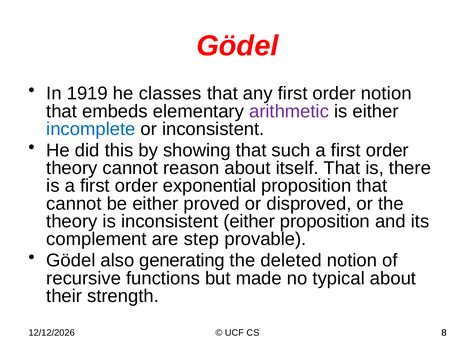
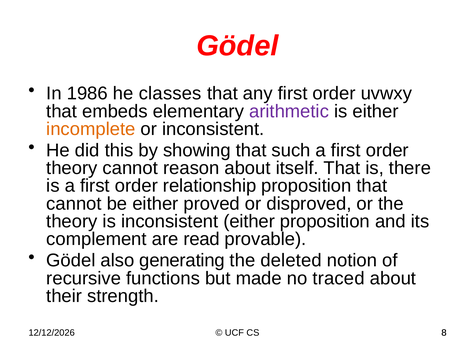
1919: 1919 -> 1986 (87, 94)
order notion: notion -> uvwxy (386, 94)
incomplete colour: blue -> orange (91, 129)
exponential: exponential -> relationship (210, 186)
step: step -> read (202, 239)
typical: typical -> traced (339, 278)
